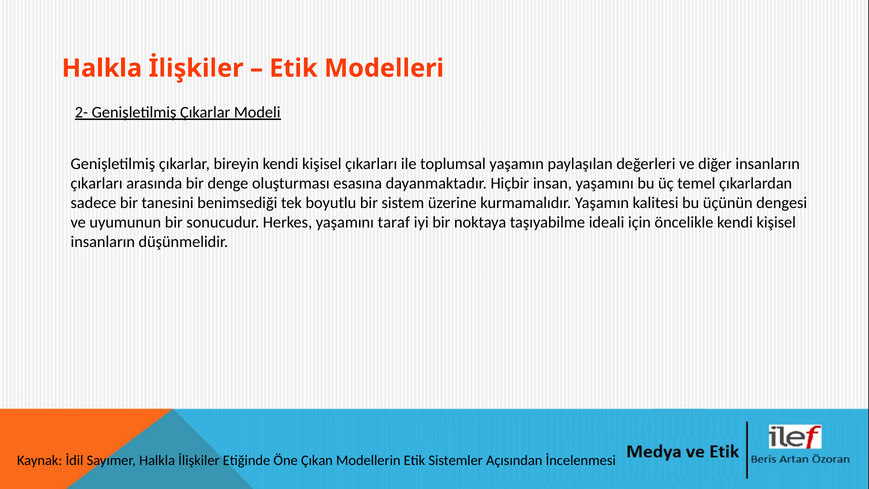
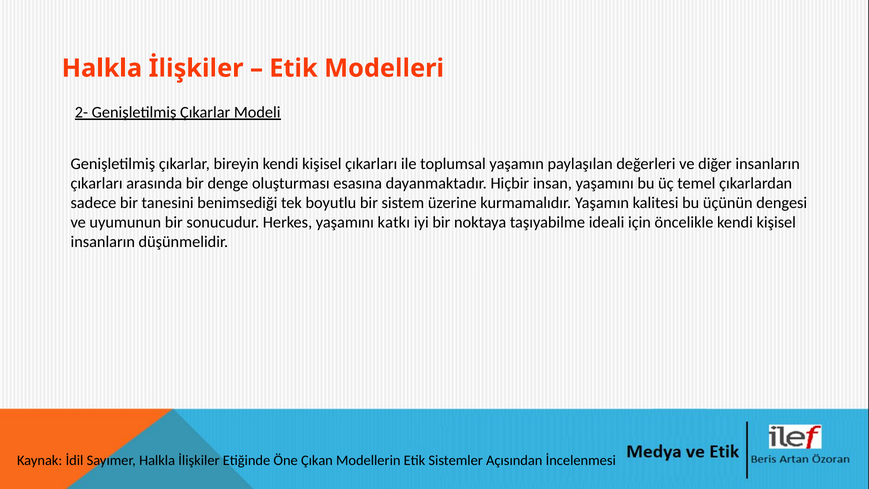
taraf: taraf -> katkı (394, 222)
